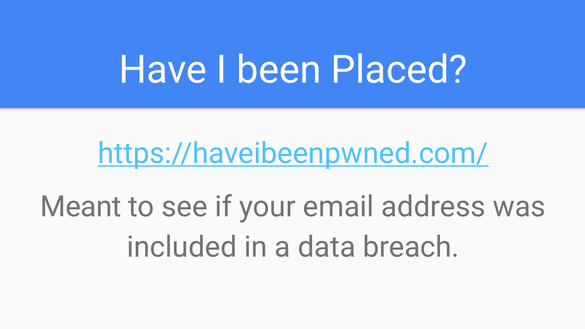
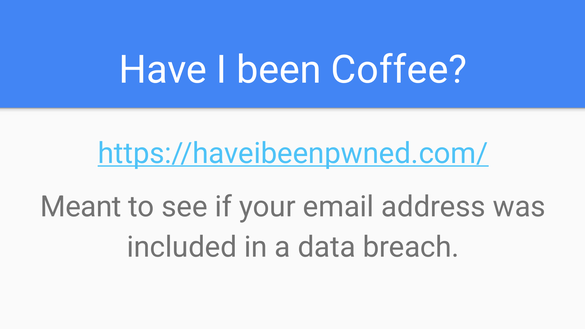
Placed: Placed -> Coffee (399, 70)
